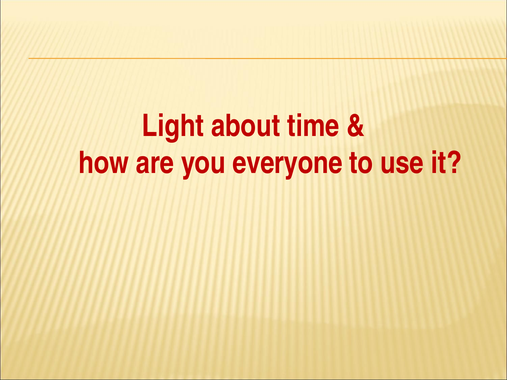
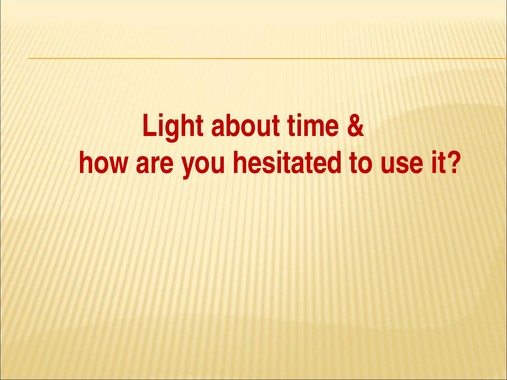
everyone: everyone -> hesitated (288, 163)
